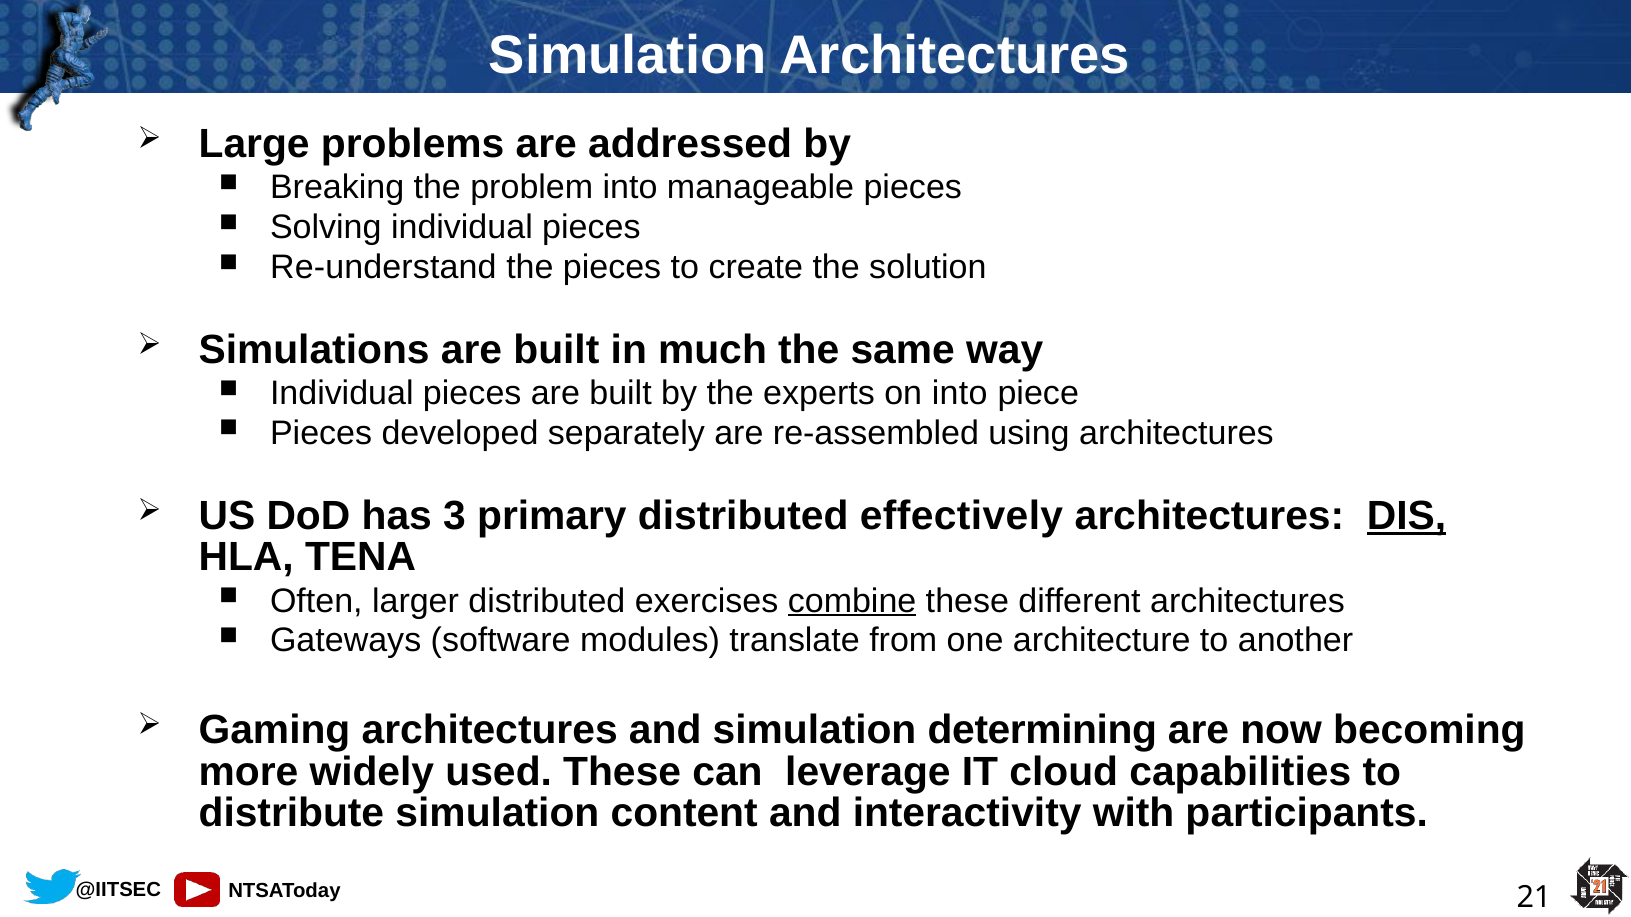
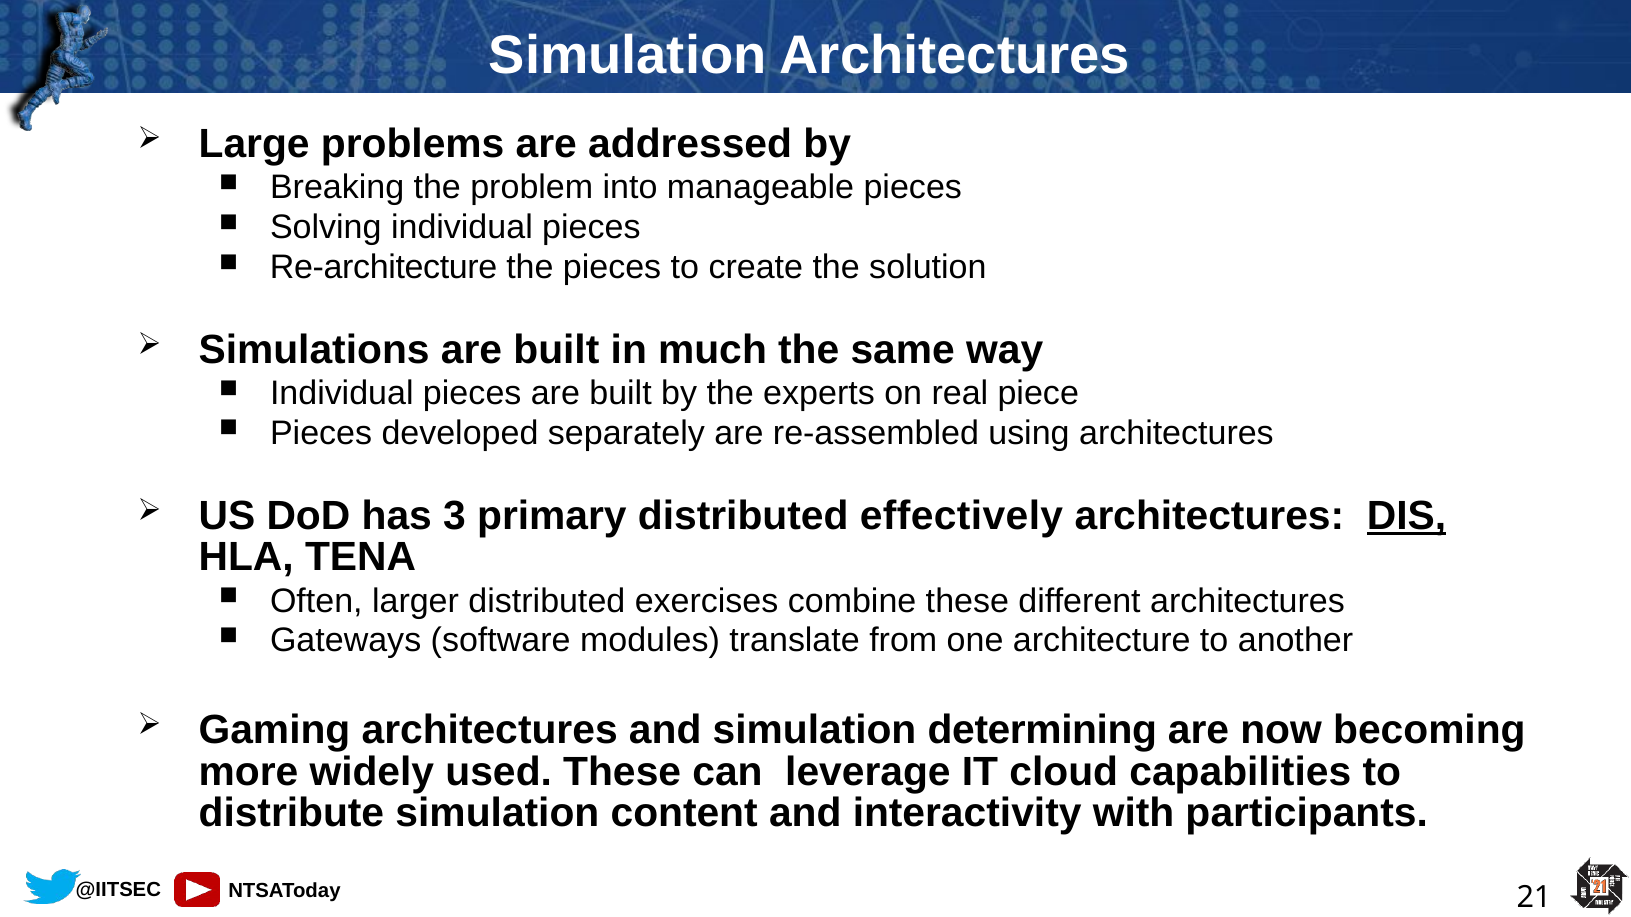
Re-understand: Re-understand -> Re-architecture (384, 267)
on into: into -> real (960, 394)
combine underline: present -> none (852, 601)
